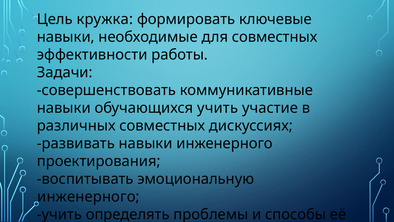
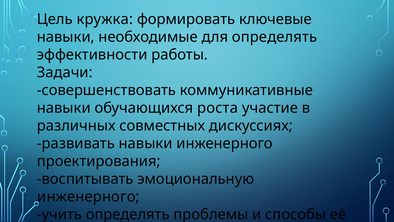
для совместных: совместных -> определять (275, 37)
обучающихся учить: учить -> роста (218, 108)
